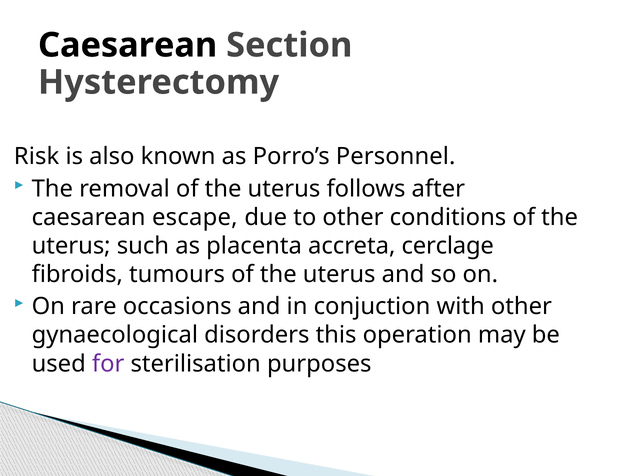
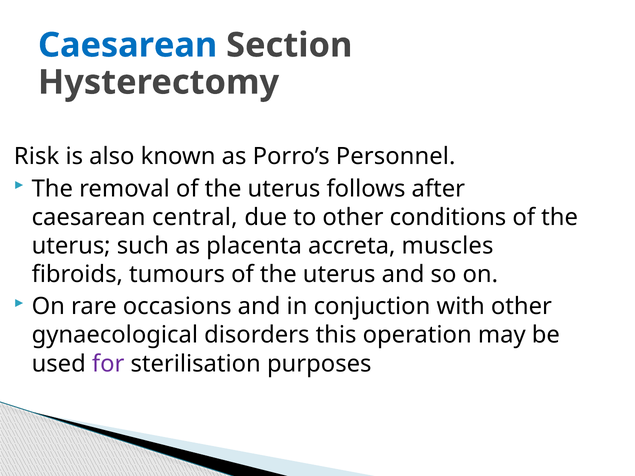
Caesarean colour: black -> blue (128, 45)
escape: escape -> central (195, 217)
cerclage: cerclage -> muscles (448, 246)
